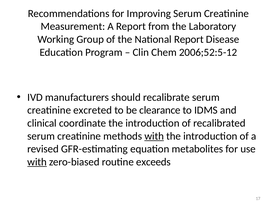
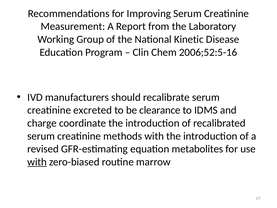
National Report: Report -> Kinetic (189, 39)
2006;52:5-12: 2006;52:5-12 -> 2006;52:5-16 (208, 52)
clinical: clinical -> charge (42, 123)
with underline: present -> none (154, 136)
exceeds: exceeds -> marrow (153, 162)
